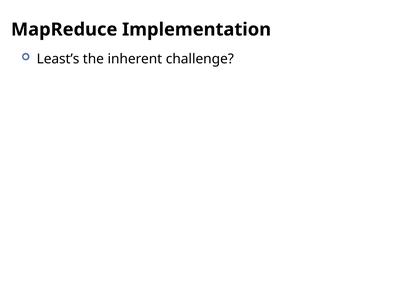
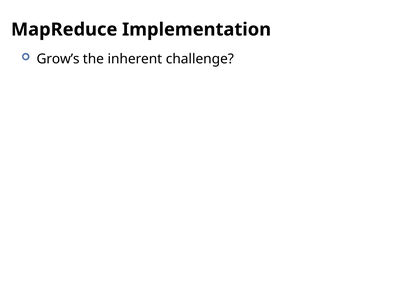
Least’s: Least’s -> Grow’s (58, 59)
